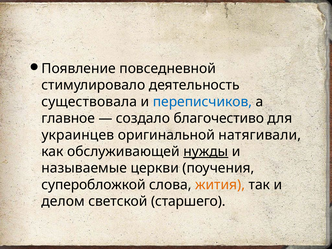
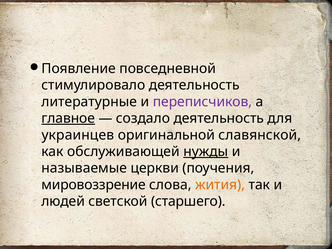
существовала: существовала -> литературные (89, 102)
переписчиков colour: blue -> purple (203, 102)
главное underline: none -> present (68, 118)
создало благочестиво: благочестиво -> деятельность (219, 118)
натягивали: натягивали -> славянской (260, 135)
суперобложкой: суперобложкой -> мировоззрение (94, 185)
делом: делом -> людей (63, 201)
